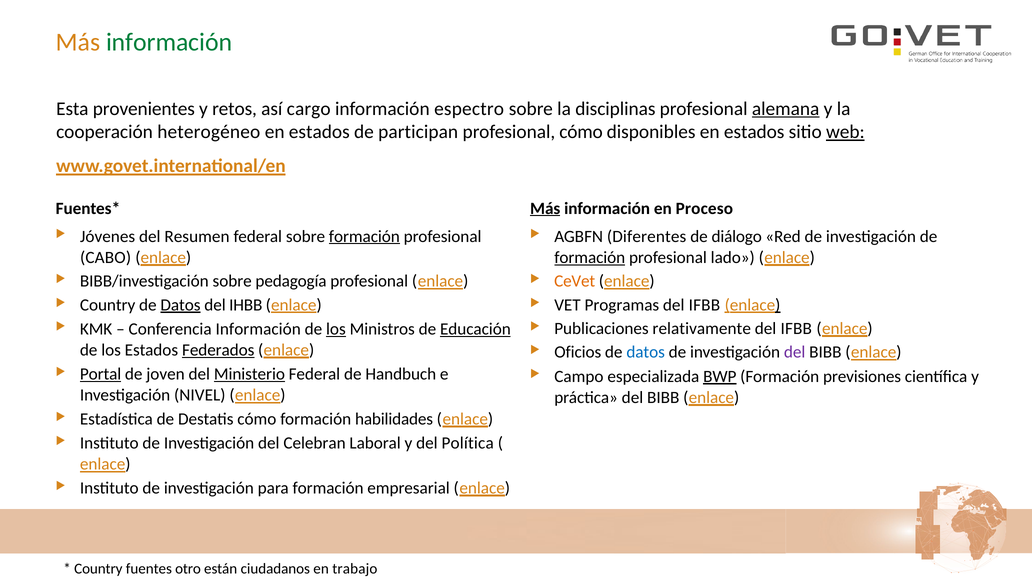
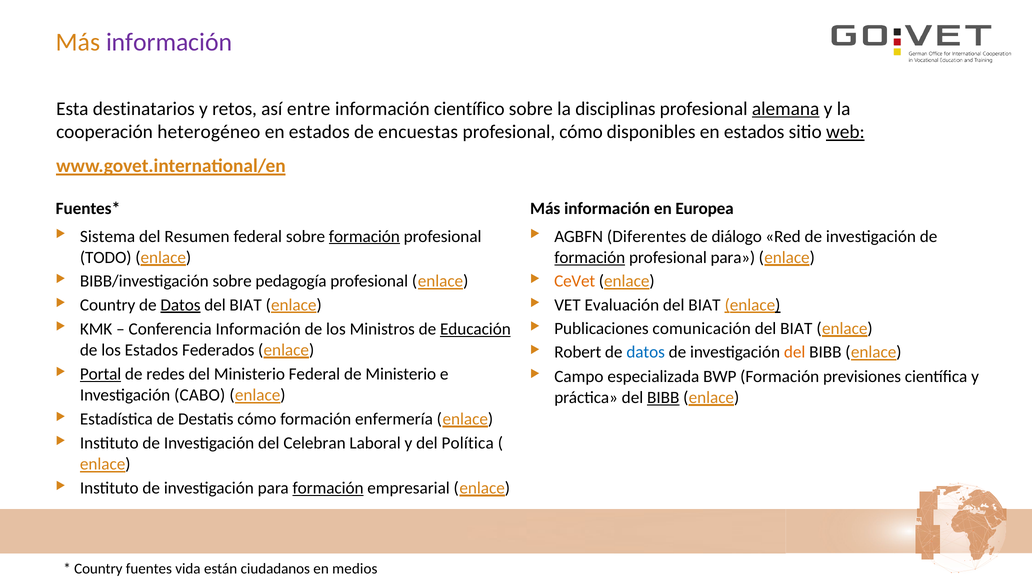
información colour: green -> purple (169, 42)
provenientes: provenientes -> destinatarios (144, 109)
cargo: cargo -> entre (309, 109)
espectro: espectro -> científico (469, 109)
participan: participan -> encuestas (418, 132)
Más underline: present -> none (545, 208)
Proceso: Proceso -> Europea (705, 208)
Jóvenes: Jóvenes -> Sistema (108, 236)
CABO: CABO -> TODO (106, 257)
profesional lado: lado -> para (733, 257)
IHBB: IHBB -> BIAT (246, 305)
Programas: Programas -> Evaluación (622, 305)
IFBB: IFBB -> BIAT (704, 305)
relativamente: relativamente -> comunicación (702, 328)
IFBB: IFBB -> BIAT (796, 328)
los underline: present -> none (336, 329)
Federados underline: present -> none (218, 350)
Oficios: Oficios -> Robert (578, 352)
del colour: purple -> orange (795, 352)
joven: joven -> redes (166, 374)
Ministerio underline: present -> none (249, 374)
de Handbuch: Handbuch -> Ministerio (401, 374)
BWP underline: present -> none (720, 376)
NIVEL: NIVEL -> CABO (200, 395)
BIBB underline: none -> present (663, 397)
habilidades: habilidades -> enfermería (394, 419)
formación underline: none -> present (328, 488)
otro: otro -> vida (188, 568)
trabajo: trabajo -> medios (355, 568)
